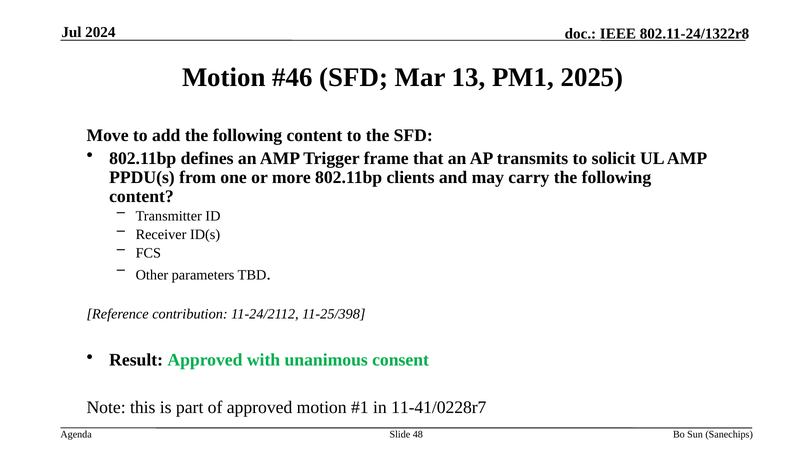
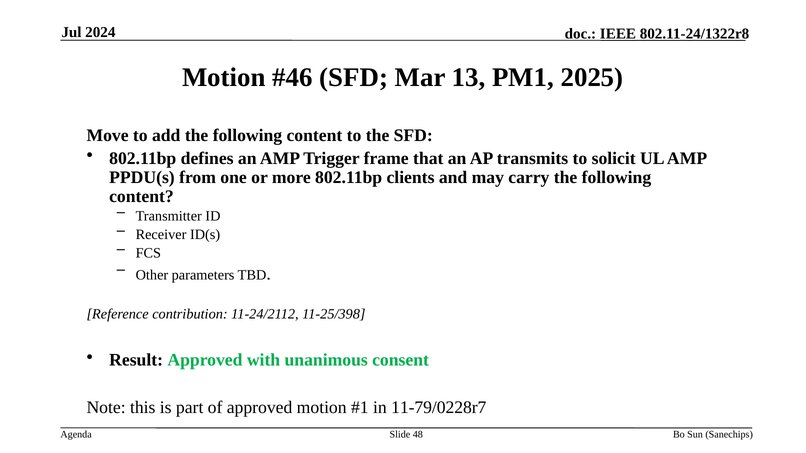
11-41/0228r7: 11-41/0228r7 -> 11-79/0228r7 (439, 408)
